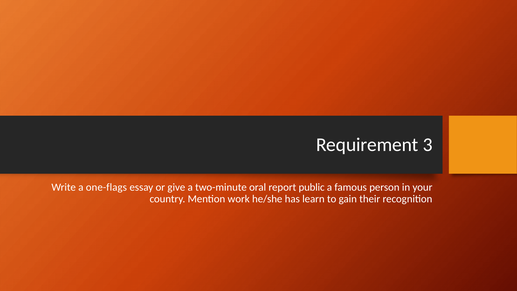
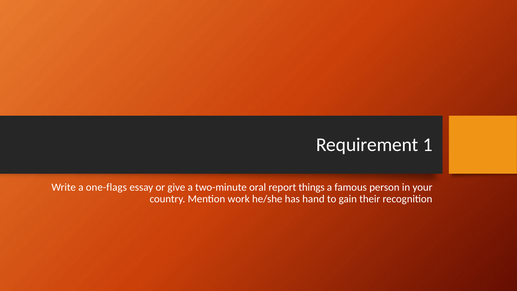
3: 3 -> 1 (428, 145)
public: public -> things (312, 187)
learn: learn -> hand (313, 199)
